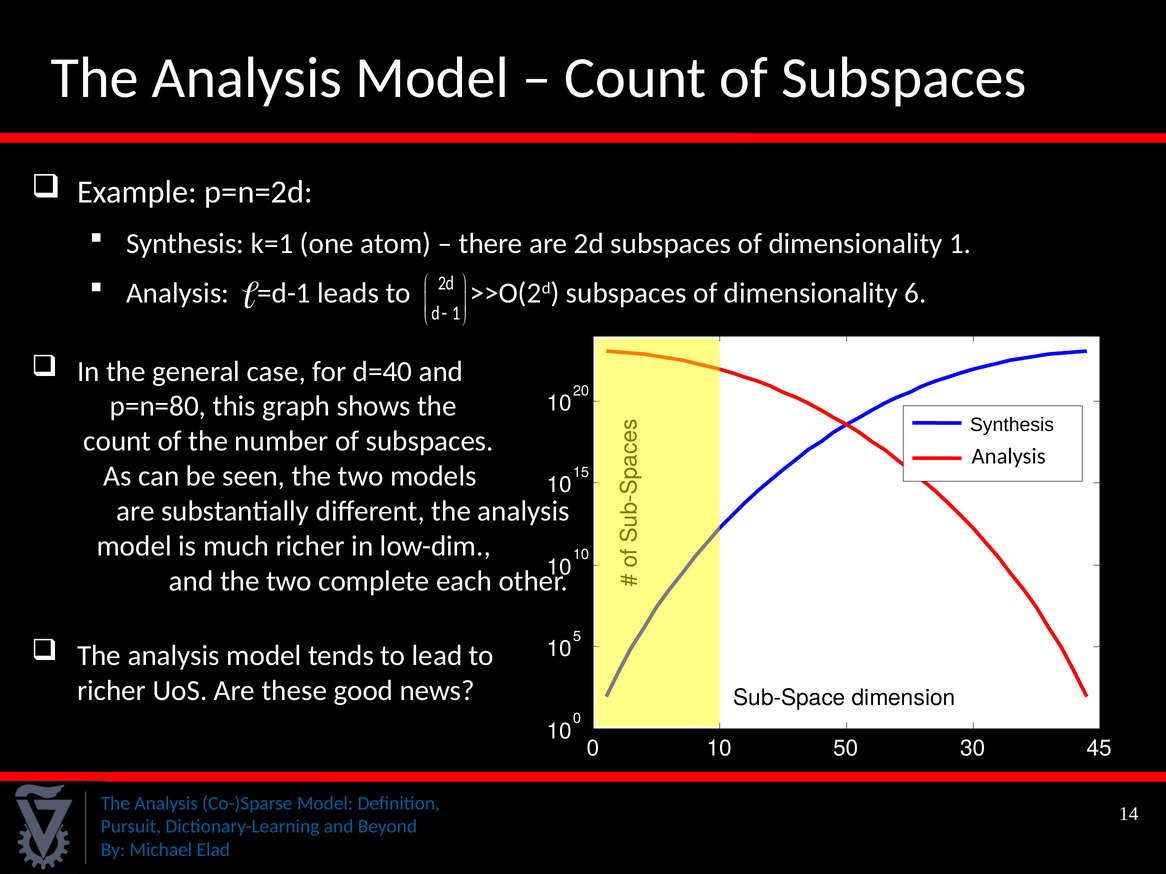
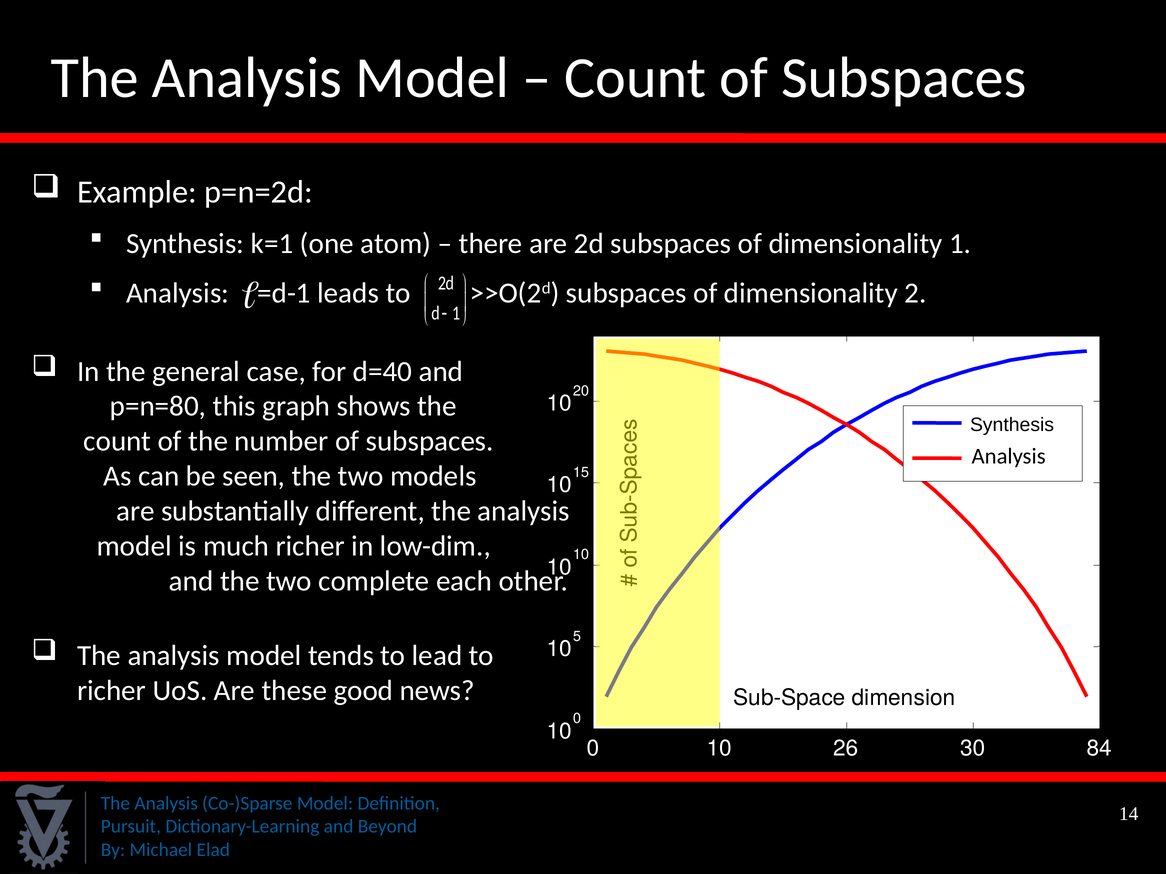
6: 6 -> 2 (915, 293)
50: 50 -> 26 (846, 748)
45: 45 -> 84 (1099, 748)
